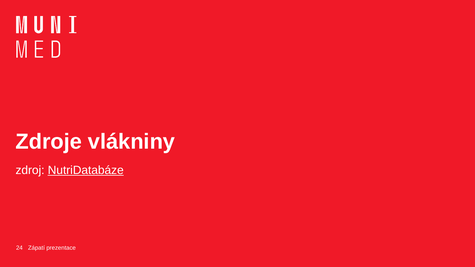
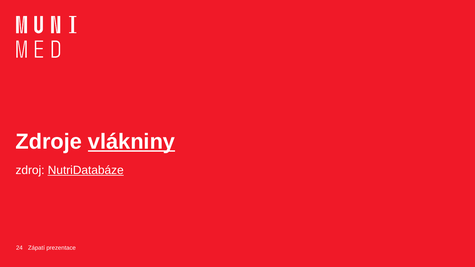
vlákniny underline: none -> present (132, 142)
